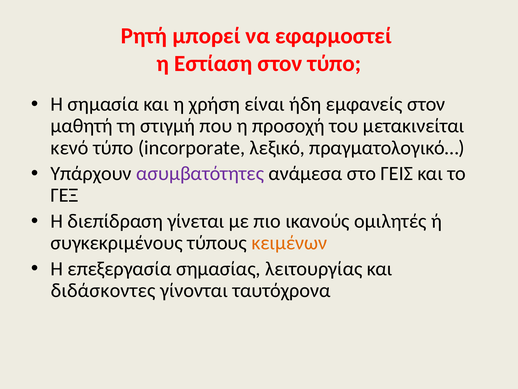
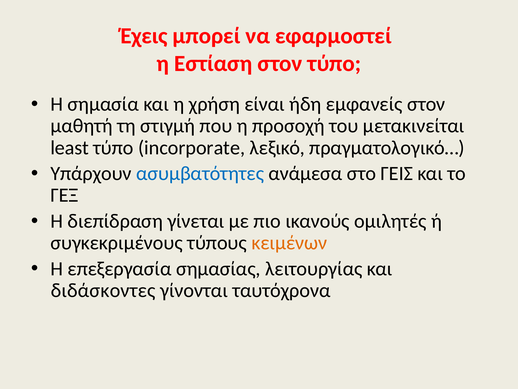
Ρητή: Ρητή -> Έχεις (144, 36)
κενό: κενό -> least (70, 148)
ασυμβατότητες colour: purple -> blue (200, 173)
